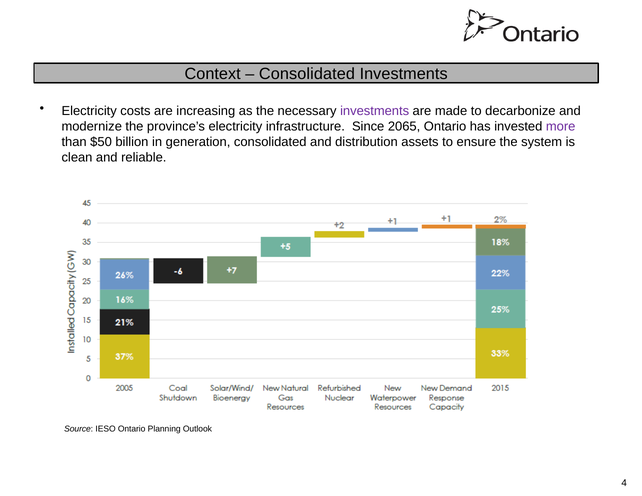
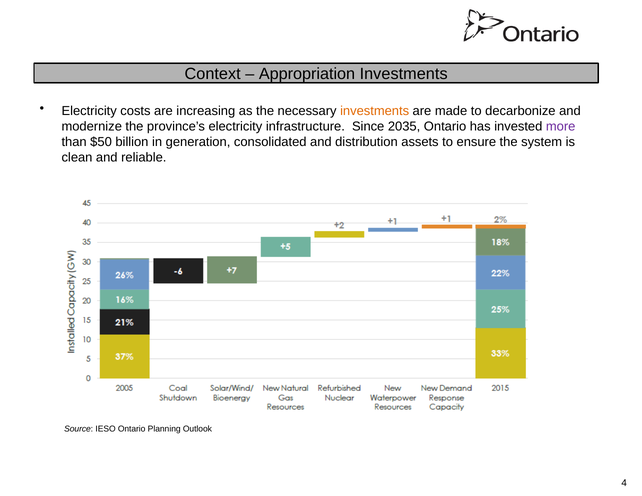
Consolidated: Consolidated -> Appropriation (307, 74)
investments colour: purple -> orange (375, 111)
2065: 2065 -> 2035 (404, 126)
